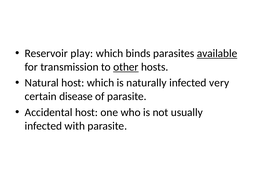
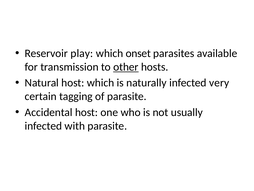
binds: binds -> onset (138, 53)
available underline: present -> none (217, 53)
disease: disease -> tagging (76, 96)
